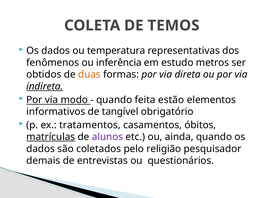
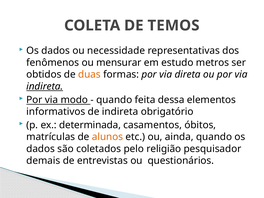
temperatura: temperatura -> necessidade (116, 51)
inferência: inferência -> mensurar (119, 63)
estão: estão -> dessa (171, 100)
de tangível: tangível -> indireta (120, 112)
tratamentos: tratamentos -> determinada (90, 125)
matrículas underline: present -> none (51, 137)
alunos colour: purple -> orange (107, 137)
